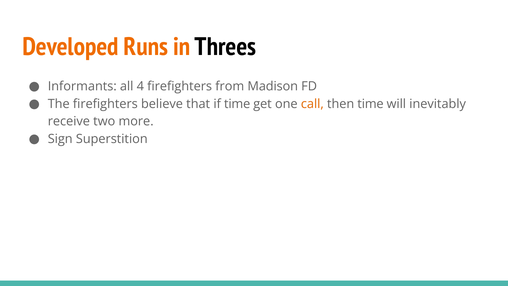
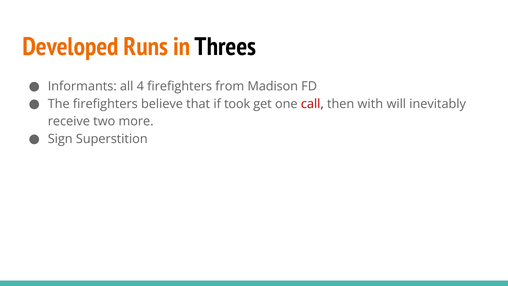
if time: time -> took (237, 104)
call colour: orange -> red (312, 104)
then time: time -> with (370, 104)
